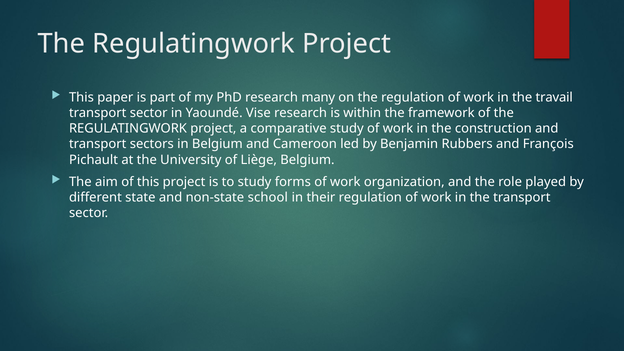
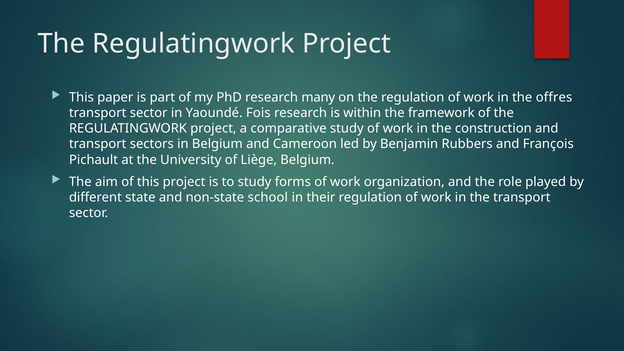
travail: travail -> offres (554, 97)
Vise: Vise -> Fois (258, 113)
